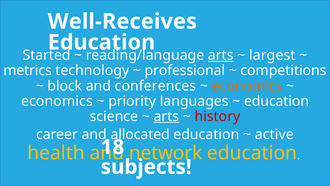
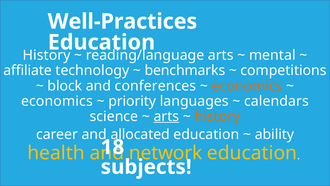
Well-Receives: Well-Receives -> Well-Practices (122, 21)
Started: Started -> History (47, 55)
arts underline: present -> none (221, 55)
largest: largest -> mental (272, 55)
metrics: metrics -> affiliate (28, 70)
professional: professional -> benchmarks (185, 70)
education: education -> calendars (276, 101)
history colour: red -> orange (217, 116)
active: active -> ability (274, 134)
